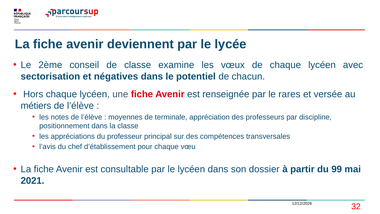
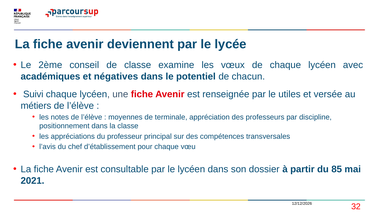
sectorisation: sectorisation -> académiques (50, 76)
Hors: Hors -> Suivi (33, 94)
rares: rares -> utiles (289, 94)
99: 99 -> 85 (337, 169)
